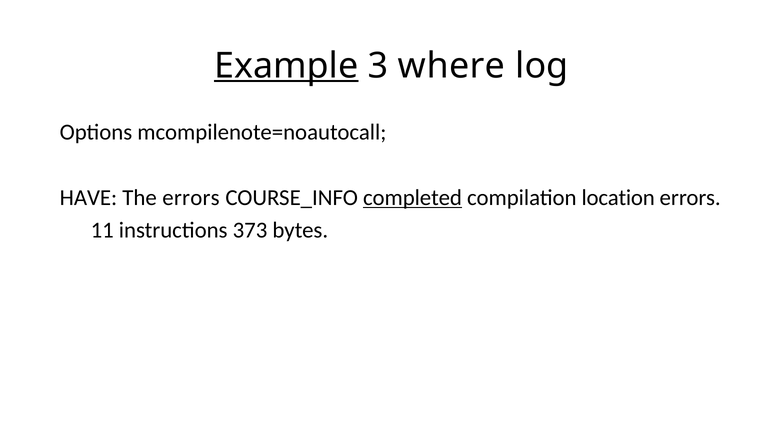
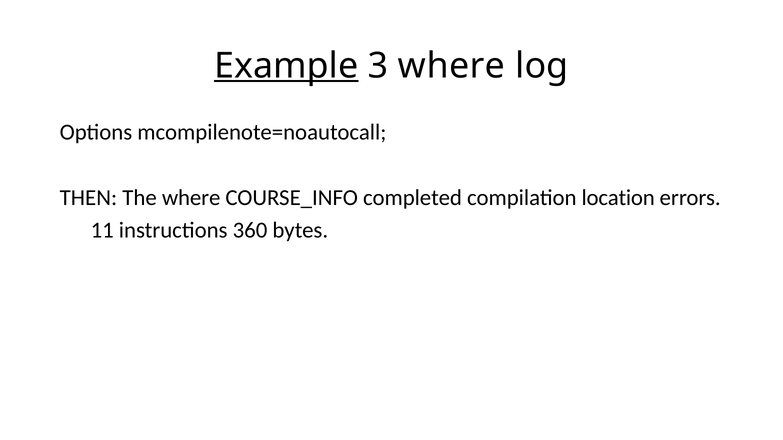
HAVE: HAVE -> THEN (88, 198)
The errors: errors -> where (191, 198)
completed underline: present -> none (413, 198)
373: 373 -> 360 (250, 231)
